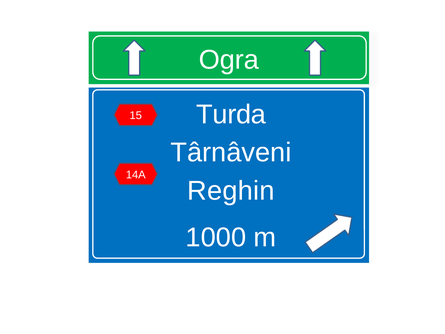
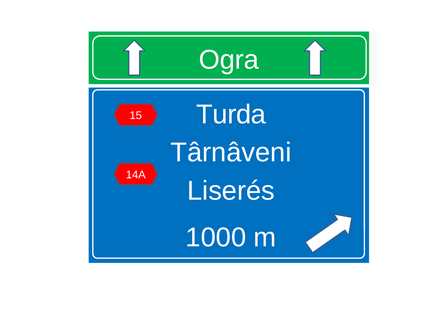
Reghin: Reghin -> Liserés (231, 191)
